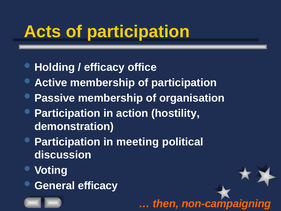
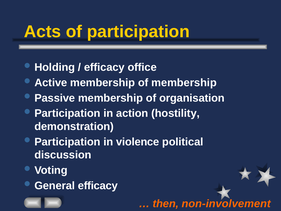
membership of participation: participation -> membership (184, 83)
meeting: meeting -> violence (138, 142)
non-campaigning: non-campaigning -> non-involvement (226, 203)
